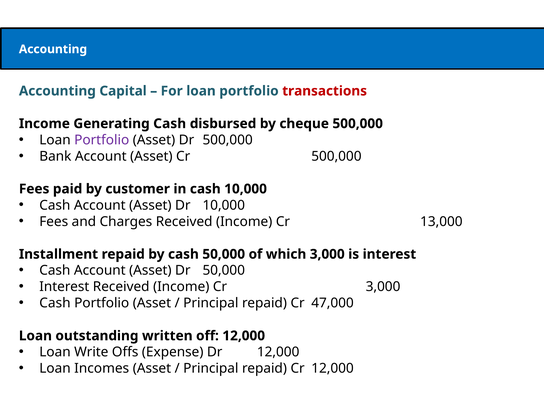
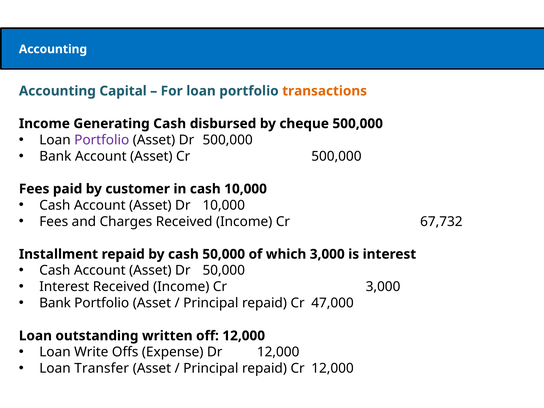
transactions colour: red -> orange (325, 91)
13,000: 13,000 -> 67,732 (441, 222)
Cash: Cash -> Bank (55, 303)
Incomes: Incomes -> Transfer (102, 368)
